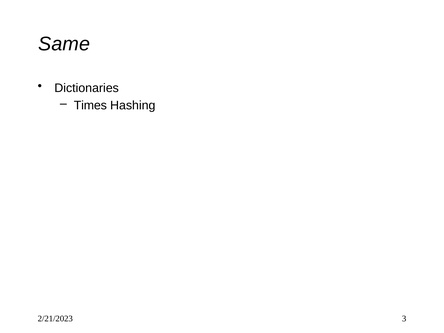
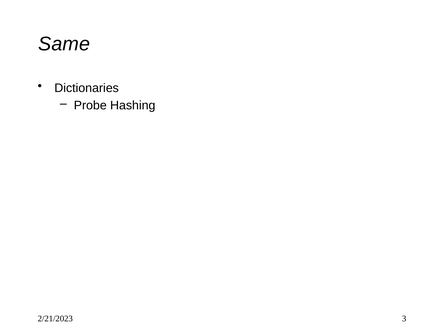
Times: Times -> Probe (90, 105)
